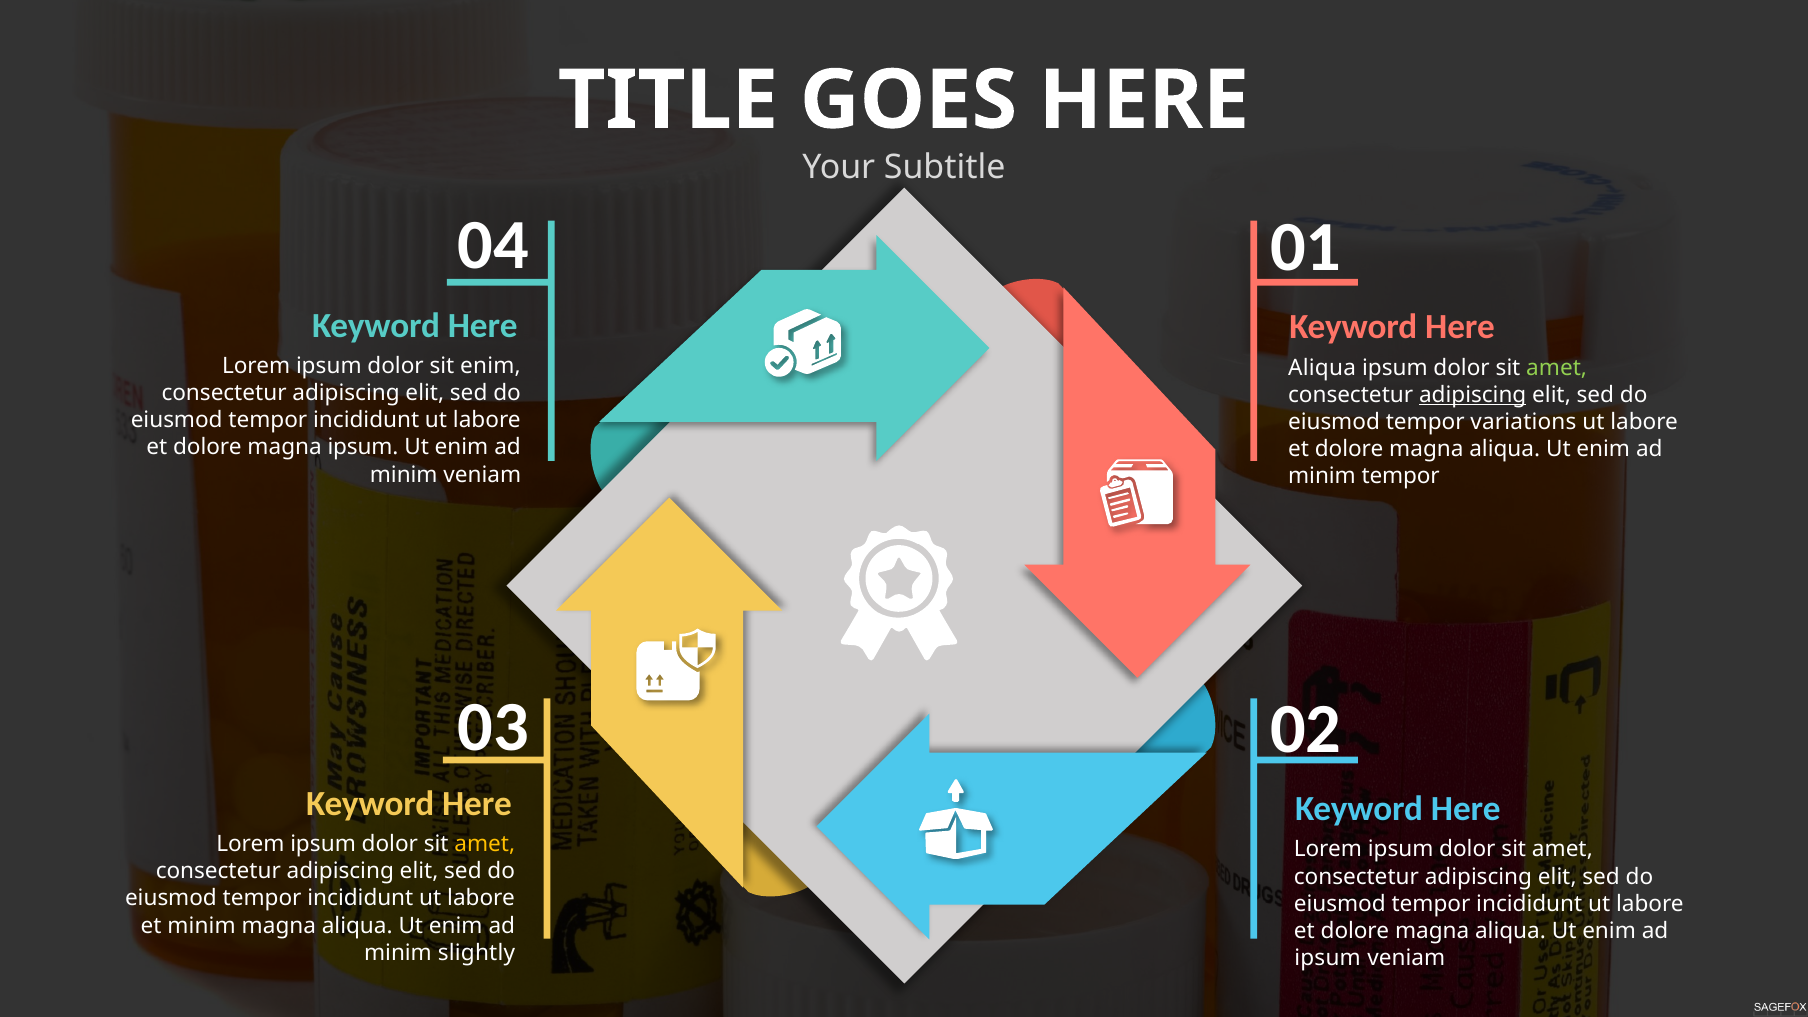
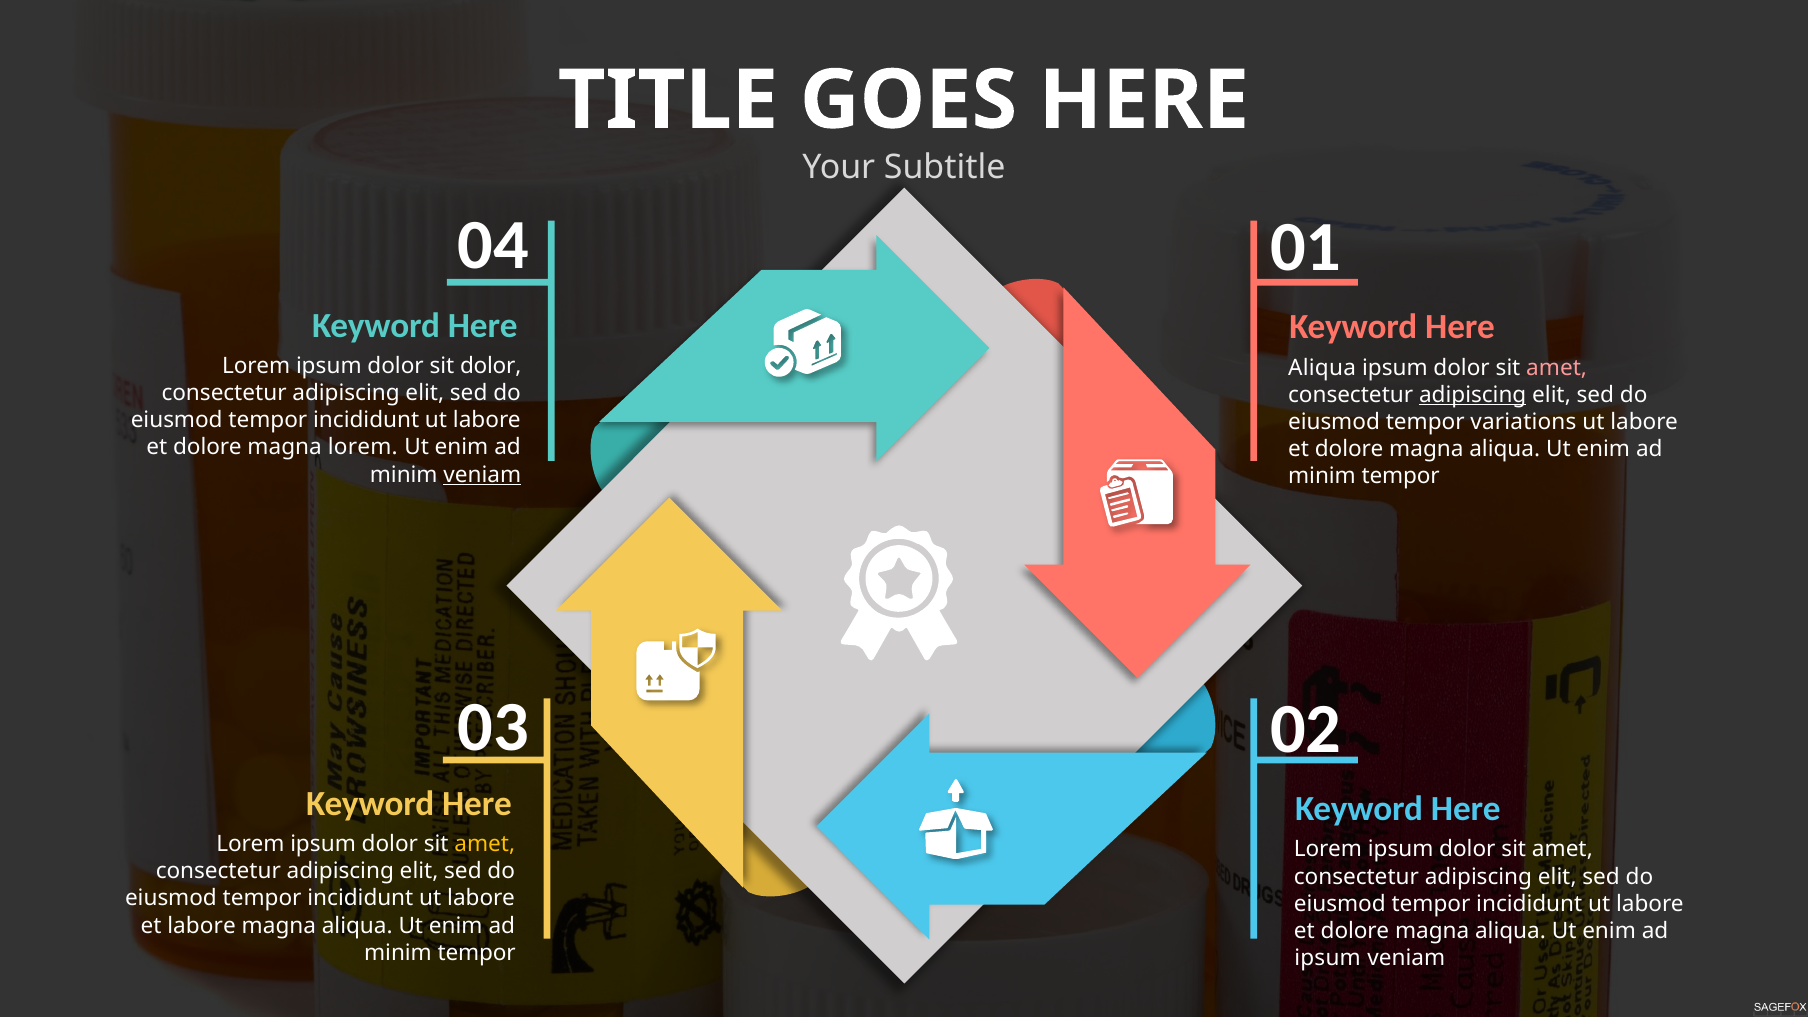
sit enim: enim -> dolor (491, 366)
amet colour: light green -> pink (1557, 368)
magna ipsum: ipsum -> lorem (363, 447)
veniam underline: none -> present (482, 475)
et minim: minim -> labore (202, 926)
slightly: slightly -> tempor (477, 953)
